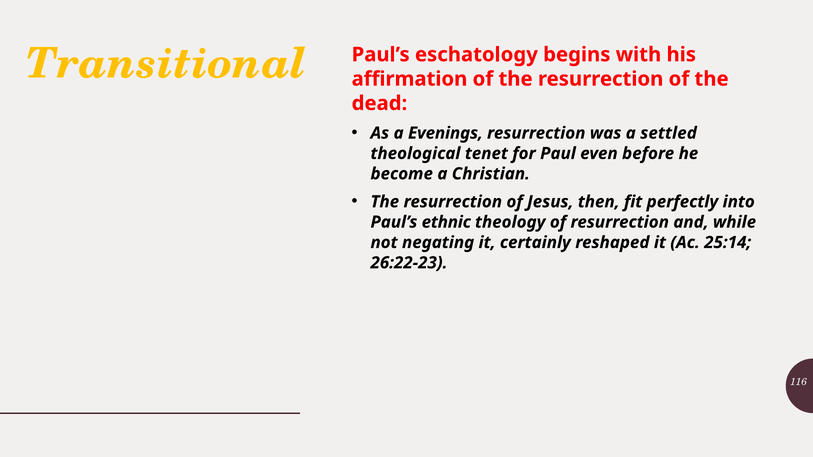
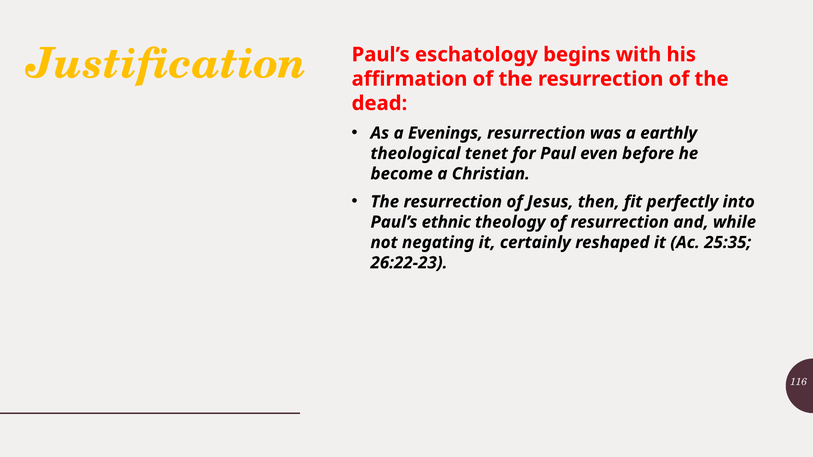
Transitional: Transitional -> Justification (166, 64)
settled: settled -> earthly (669, 133)
25:14: 25:14 -> 25:35 (728, 243)
